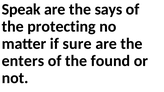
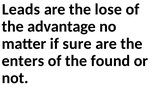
Speak: Speak -> Leads (21, 9)
says: says -> lose (108, 9)
protecting: protecting -> advantage (62, 27)
